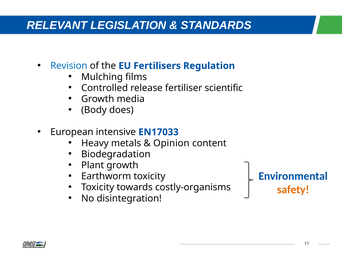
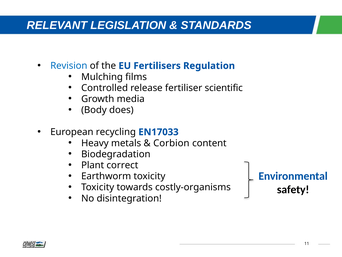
intensive: intensive -> recycling (116, 132)
Opinion: Opinion -> Corbion (171, 143)
Plant growth: growth -> correct (122, 165)
safety colour: orange -> black (293, 189)
